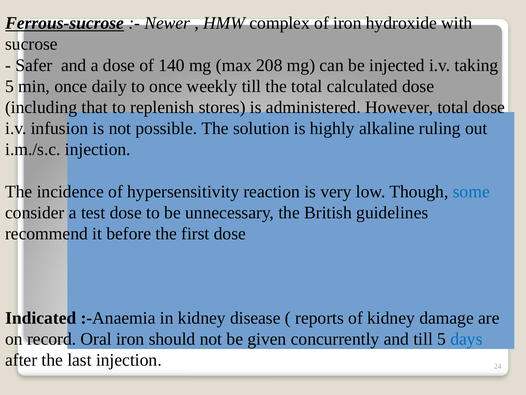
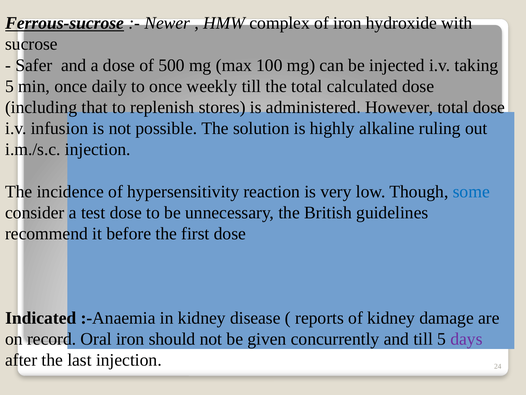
140: 140 -> 500 (172, 65)
208: 208 -> 100 (269, 65)
days colour: blue -> purple (467, 339)
